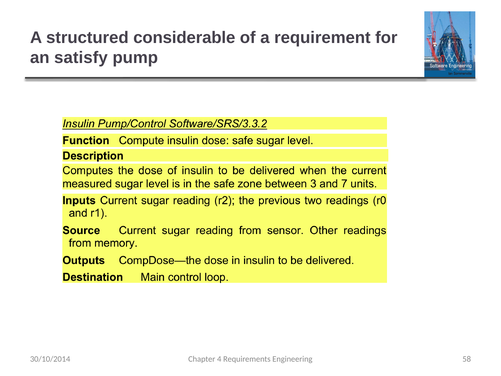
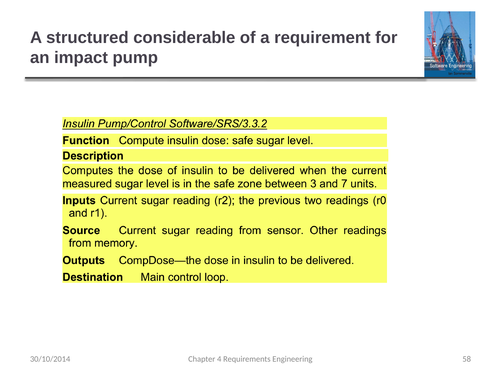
satisfy: satisfy -> impact (81, 58)
